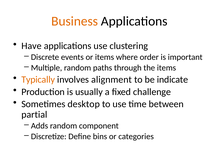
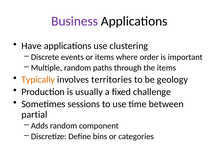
Business colour: orange -> purple (75, 21)
alignment: alignment -> territories (112, 80)
indicate: indicate -> geology (172, 80)
desktop: desktop -> sessions (84, 104)
